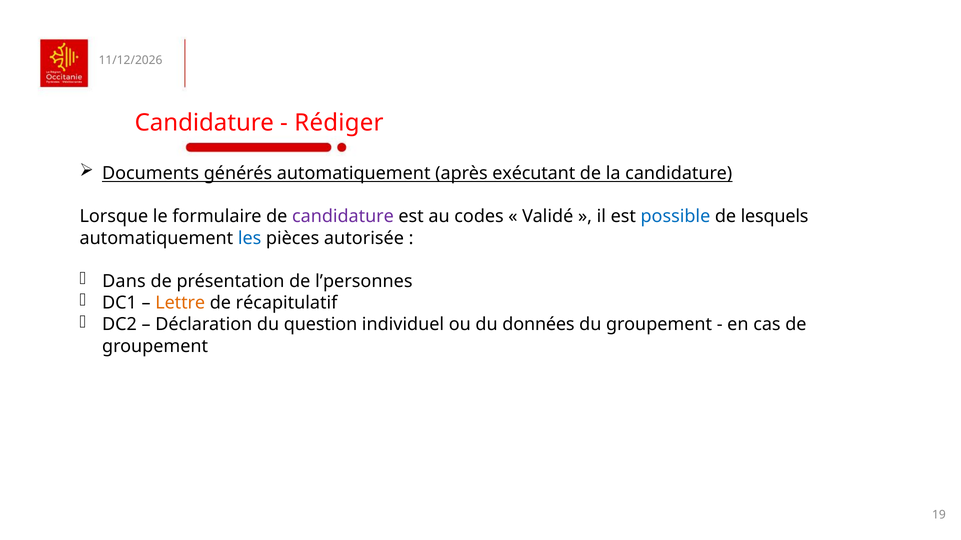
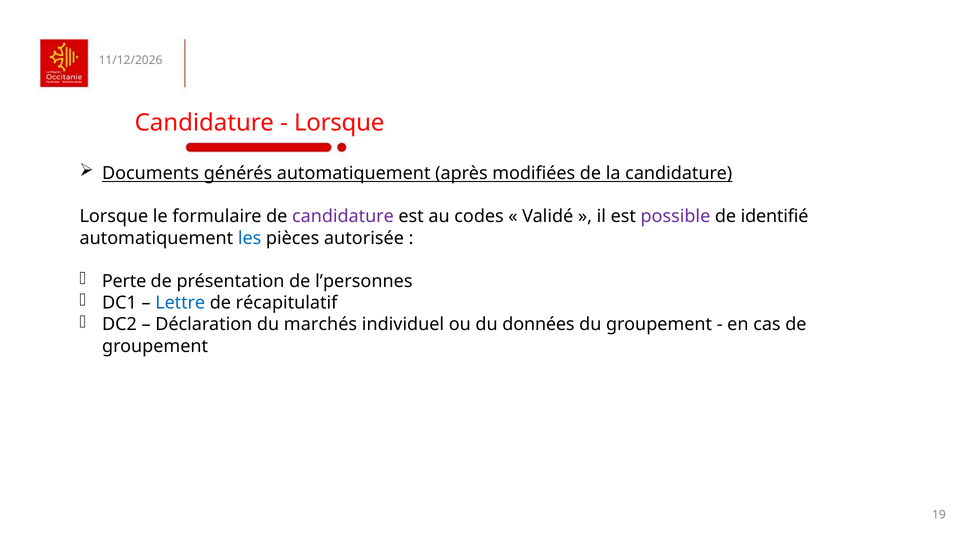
Rédiger: Rédiger -> Lorsque (339, 123)
exécutant: exécutant -> modifiées (534, 174)
possible colour: blue -> purple (675, 217)
lesquels: lesquels -> identifié (775, 217)
Dans: Dans -> Perte (124, 282)
Lettre colour: orange -> blue (180, 303)
question: question -> marchés (320, 325)
